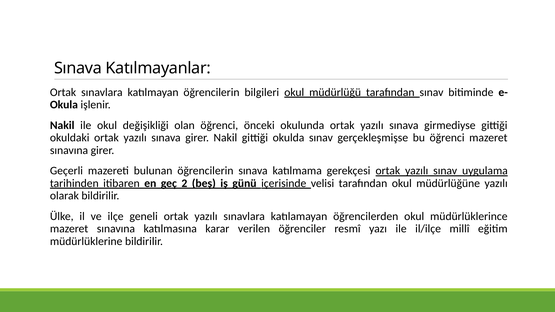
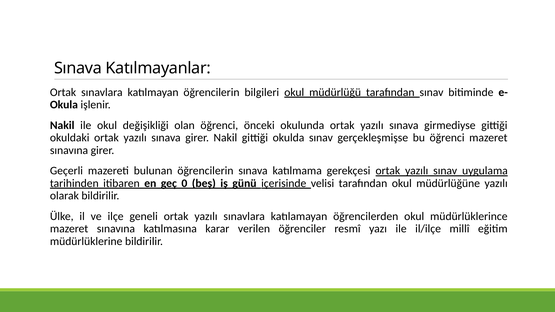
2: 2 -> 0 (184, 183)
